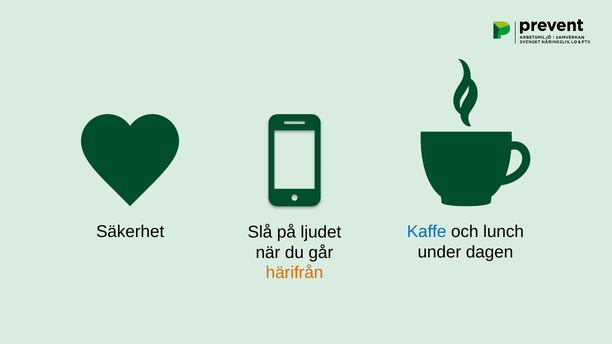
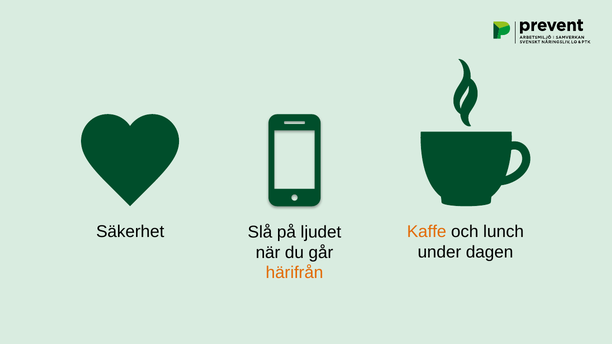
Kaffe colour: blue -> orange (427, 232)
